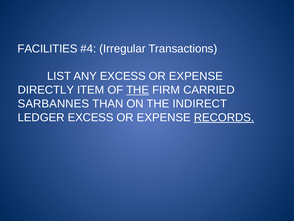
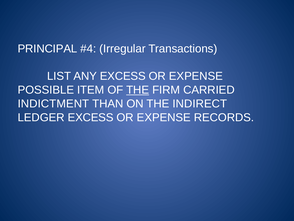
FACILITIES: FACILITIES -> PRINCIPAL (47, 49)
DIRECTLY: DIRECTLY -> POSSIBLE (46, 90)
SARBANNES: SARBANNES -> INDICTMENT (53, 103)
RECORDS underline: present -> none (224, 117)
